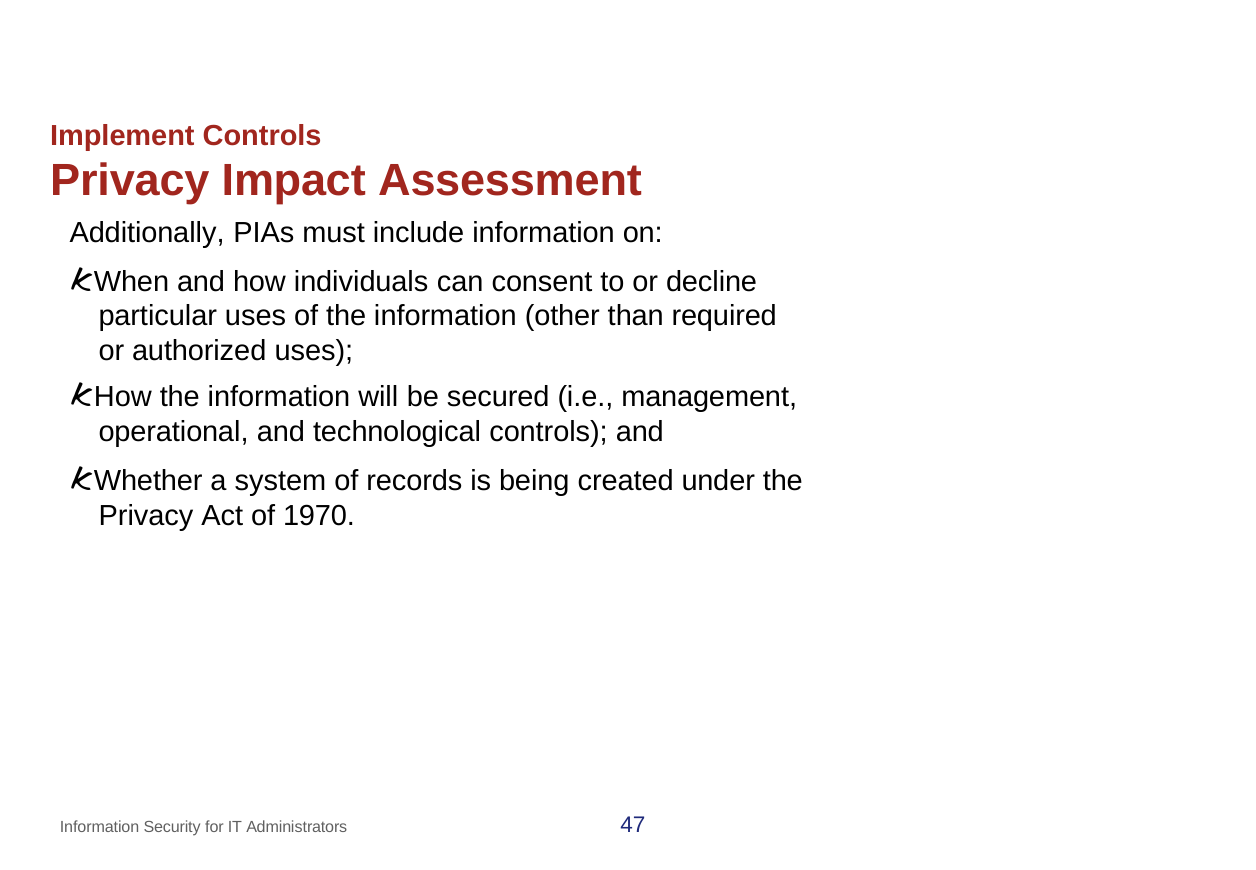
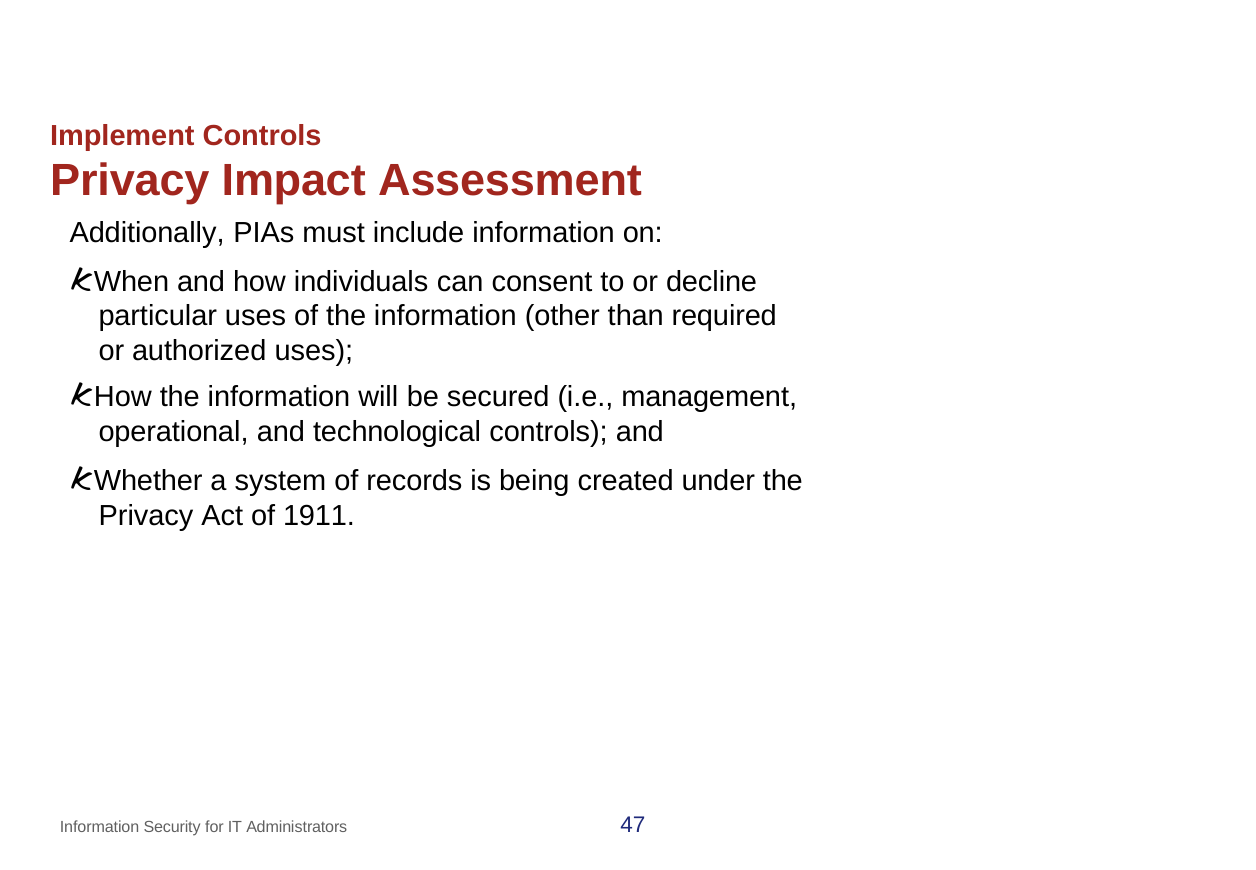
1970: 1970 -> 1911 (319, 515)
